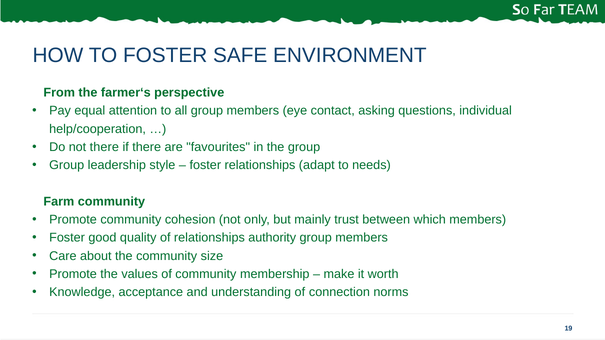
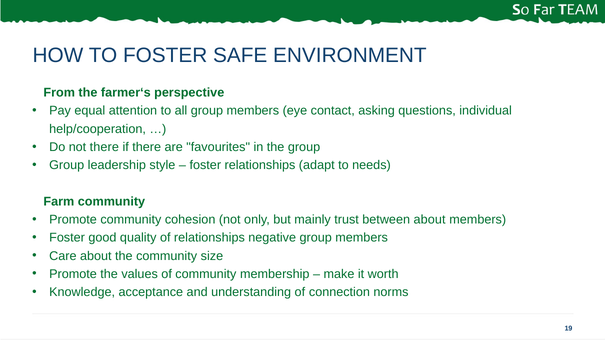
between which: which -> about (430, 220)
authority: authority -> negative (272, 238)
